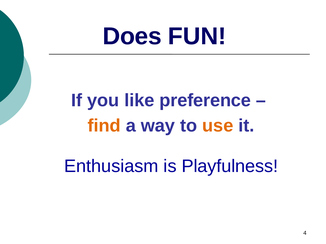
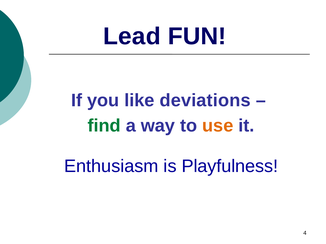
Does: Does -> Lead (132, 36)
preference: preference -> deviations (205, 101)
find colour: orange -> green (104, 126)
